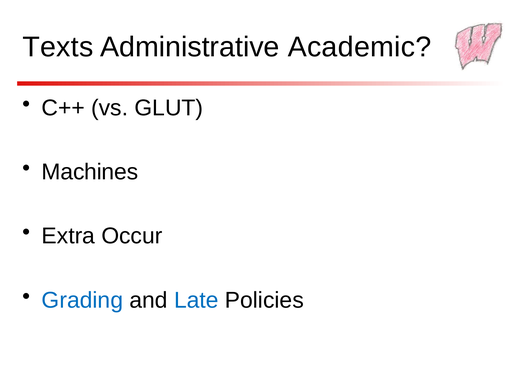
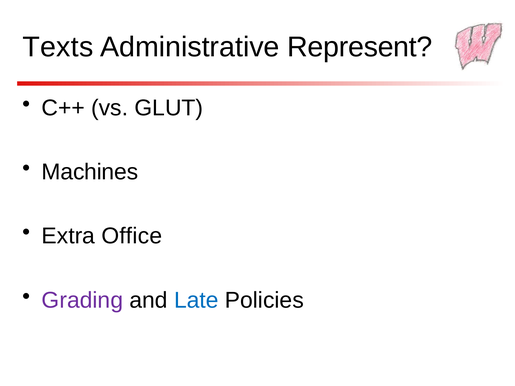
Academic: Academic -> Represent (360, 47)
Occur: Occur -> Office (132, 236)
Grading colour: blue -> purple (82, 300)
